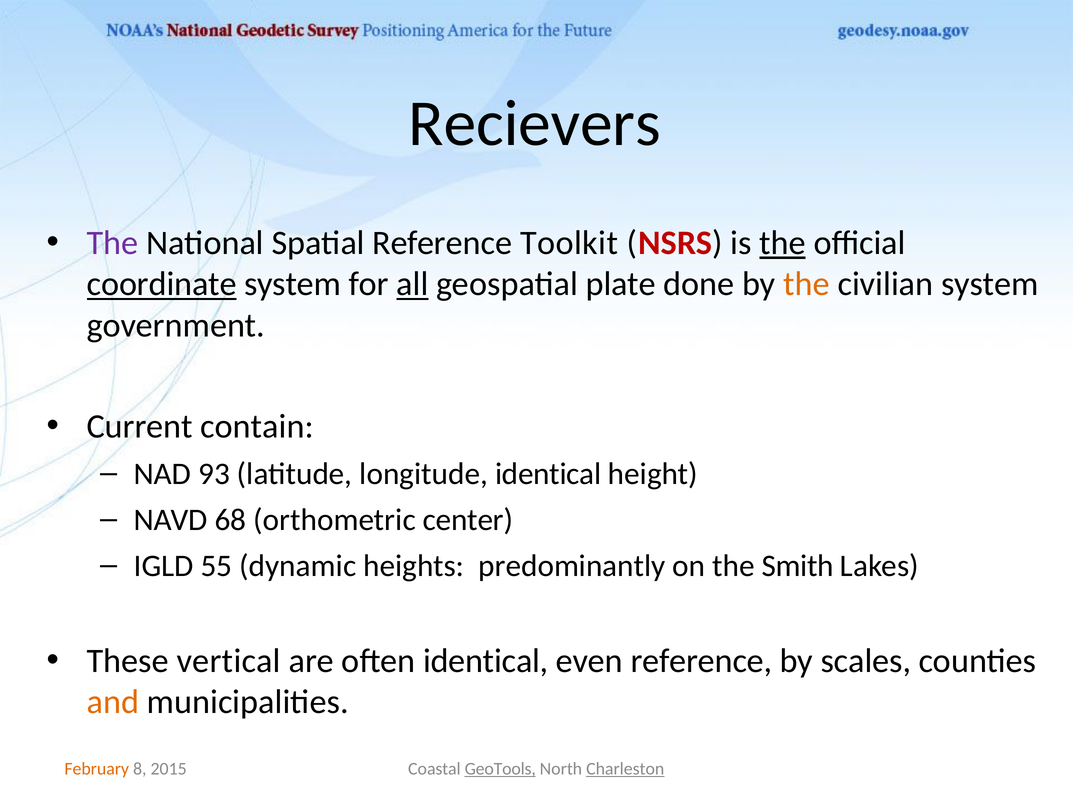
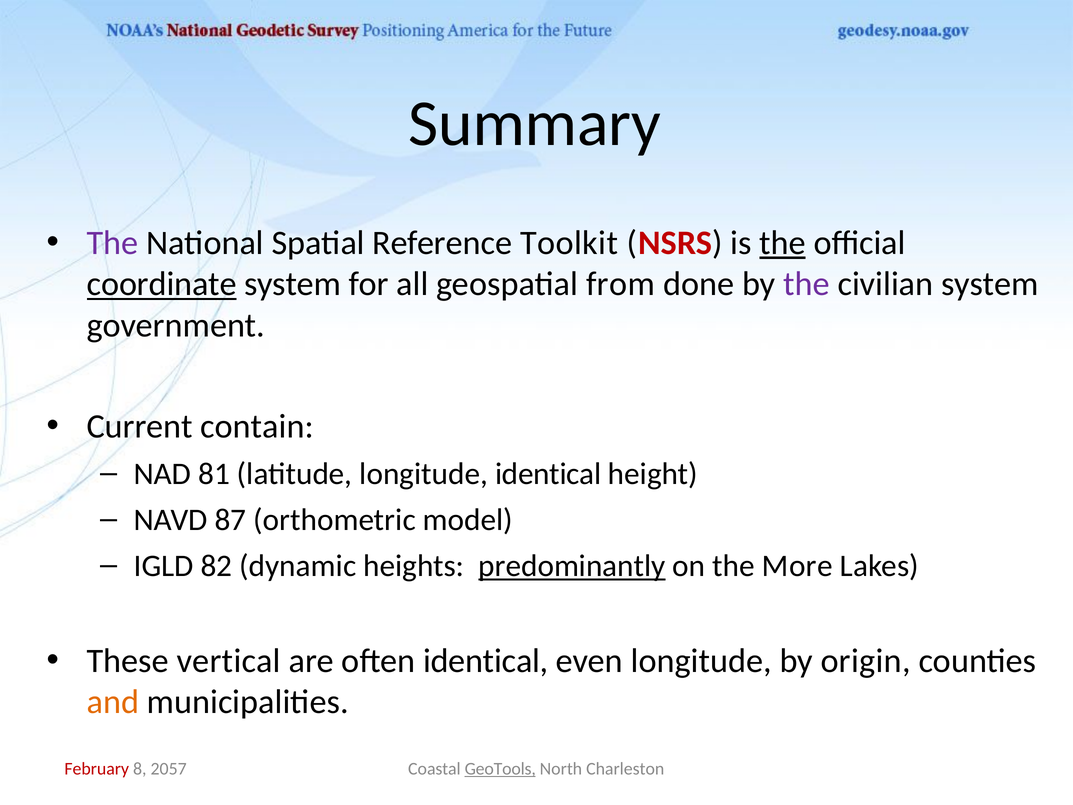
Recievers: Recievers -> Summary (535, 123)
all underline: present -> none (412, 284)
plate: plate -> from (620, 284)
the colour: orange -> purple (807, 284)
93: 93 -> 81 (214, 474)
68: 68 -> 87 (230, 520)
center: center -> model (468, 520)
55: 55 -> 82 (217, 566)
predominantly underline: none -> present (572, 566)
Smith: Smith -> More (797, 566)
even reference: reference -> longitude (701, 661)
scales: scales -> origin (866, 661)
February colour: orange -> red (97, 769)
2015: 2015 -> 2057 (169, 769)
Charleston underline: present -> none (625, 769)
